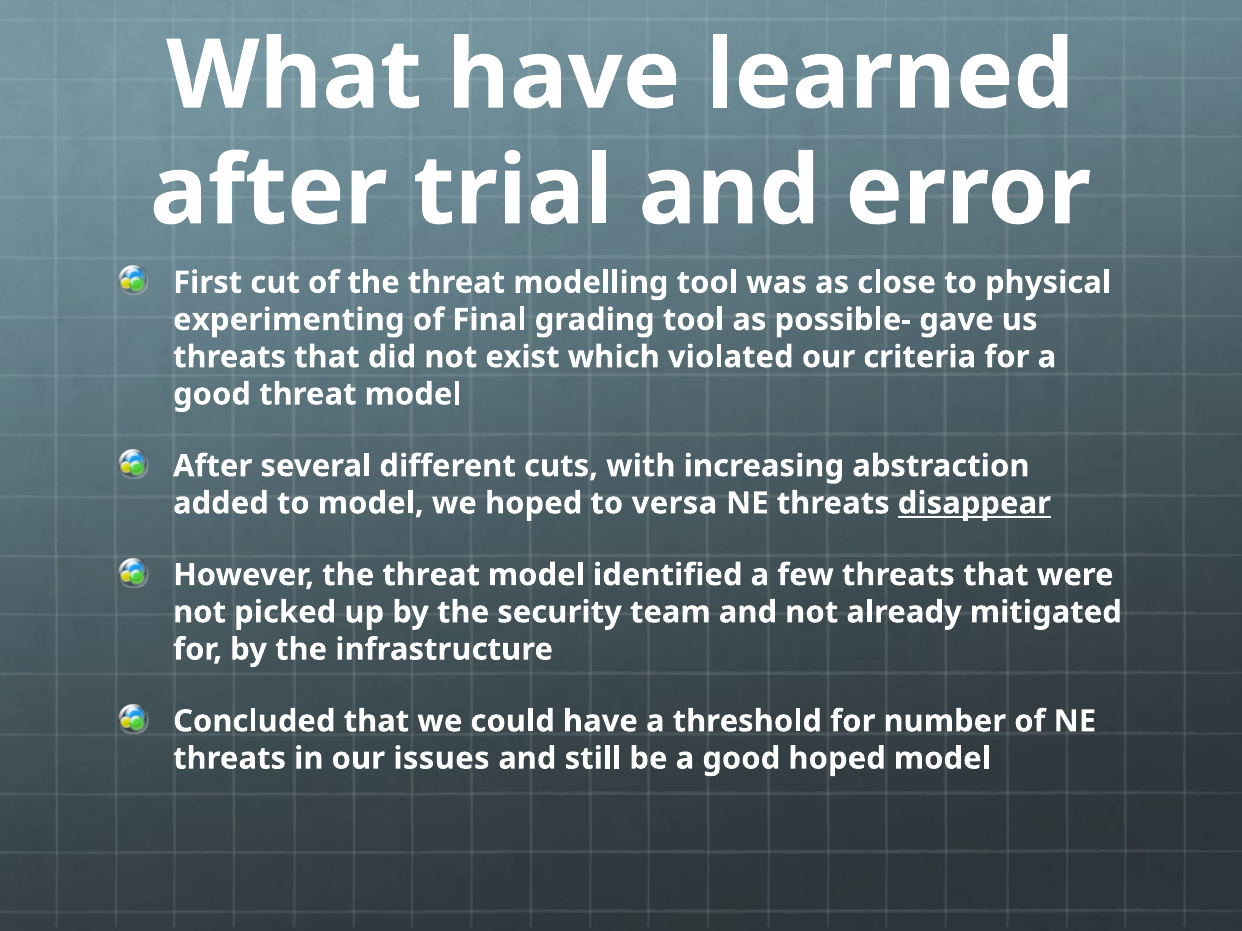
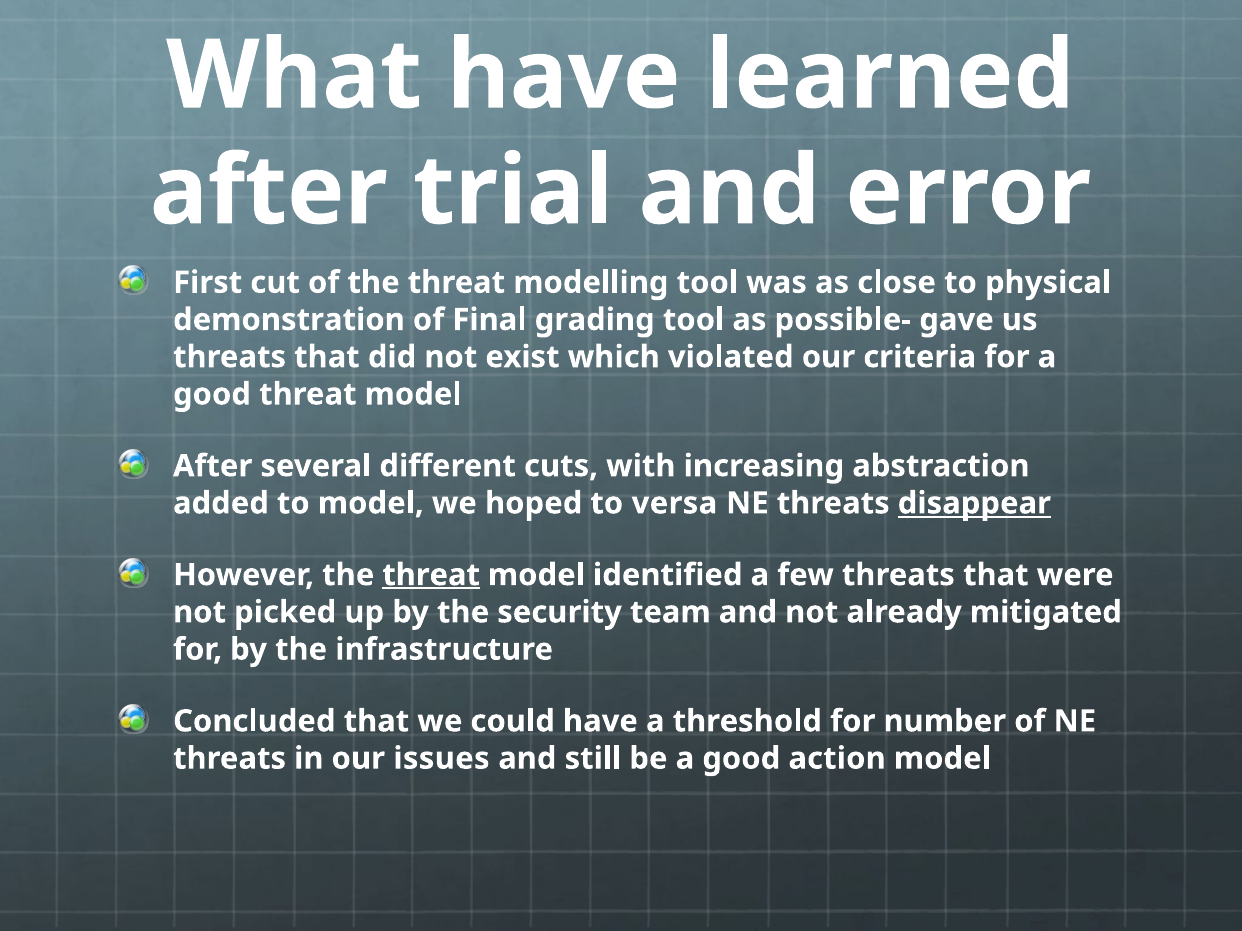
experimenting: experimenting -> demonstration (289, 320)
threat underline: none -> present (431, 575)
good hoped: hoped -> action (837, 759)
